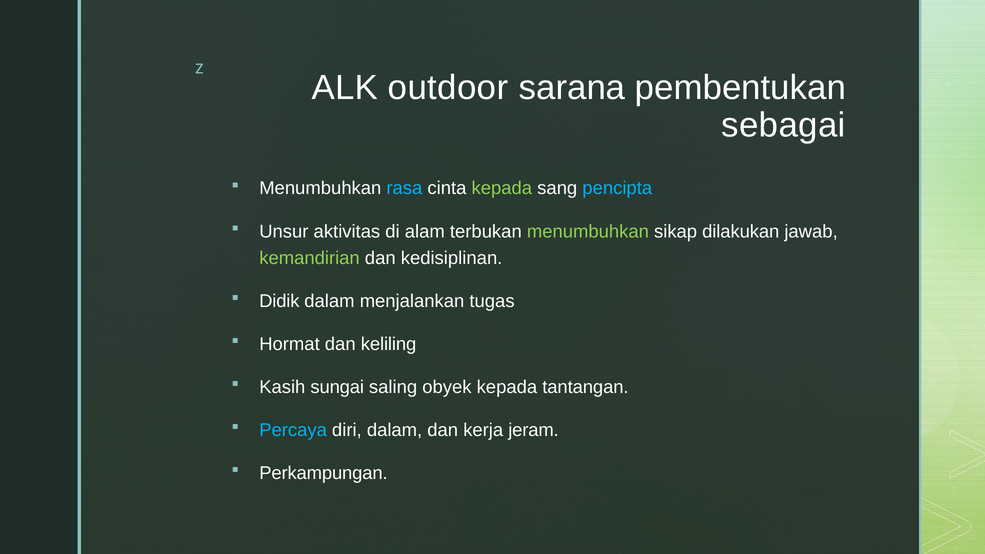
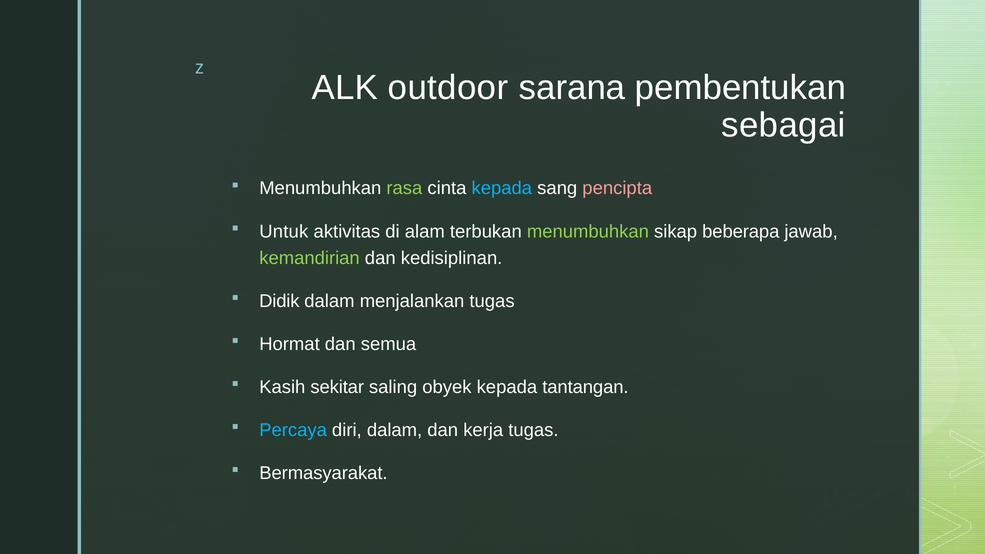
rasa colour: light blue -> light green (404, 188)
kepada colour: light green -> light blue (502, 188)
pencipta colour: light blue -> pink (617, 188)
Unsur: Unsur -> Untuk (284, 231)
dilakukan: dilakukan -> beberapa (741, 231)
keliling: keliling -> semua (388, 344)
sungai: sungai -> sekitar (337, 387)
kerja jeram: jeram -> tugas (533, 430)
Perkampungan: Perkampungan -> Bermasyarakat (323, 473)
